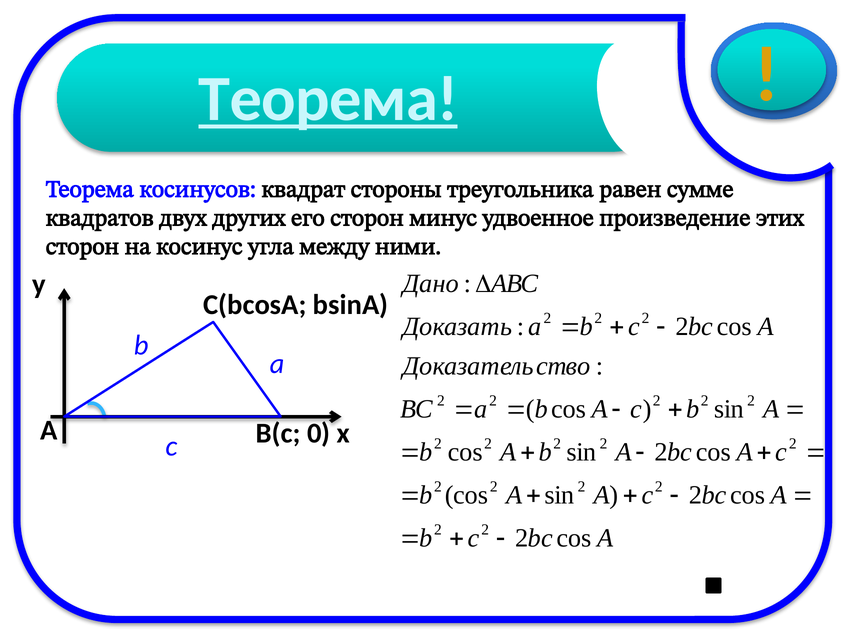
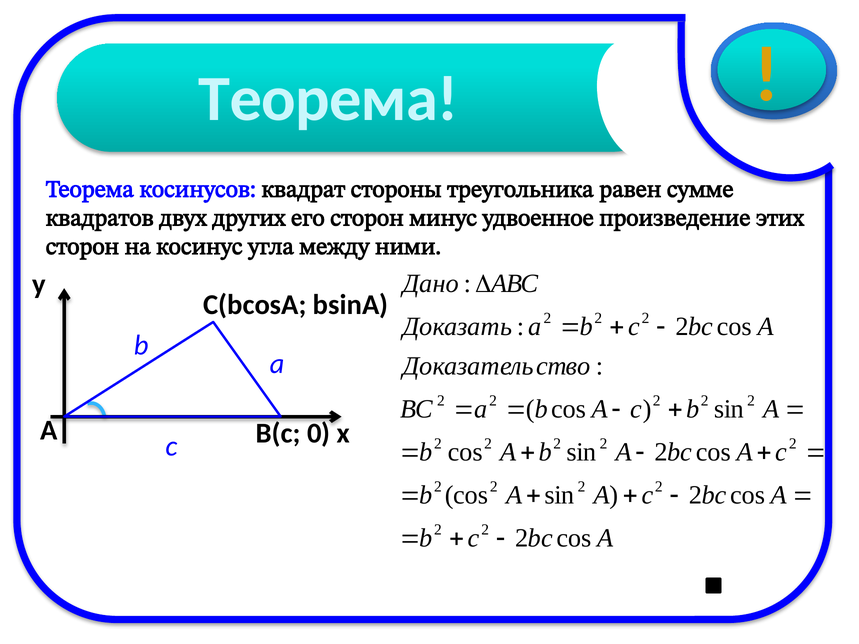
Теорема underline: present -> none (328, 99)
